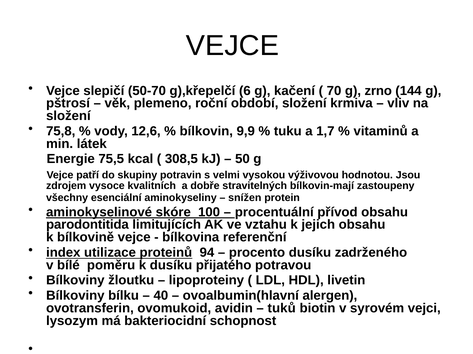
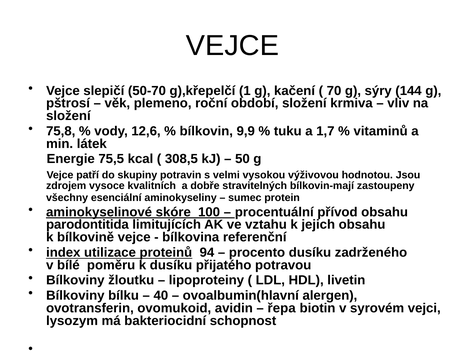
6: 6 -> 1 (245, 91)
zrno: zrno -> sýry (378, 91)
snížen: snížen -> sumec (245, 198)
tuků: tuků -> řepa (282, 309)
